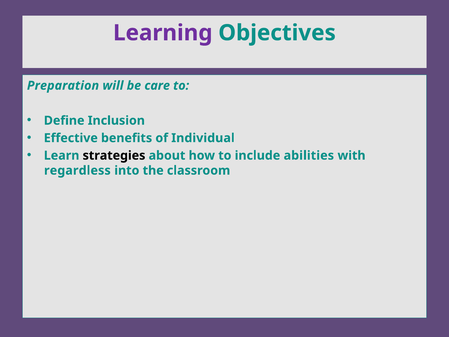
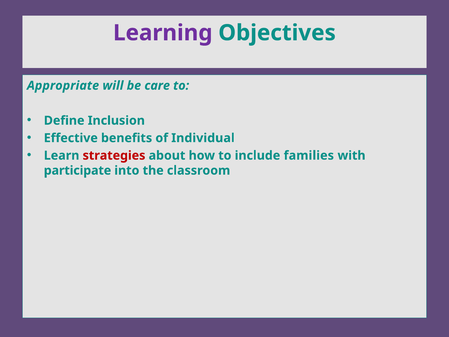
Preparation: Preparation -> Appropriate (63, 86)
strategies colour: black -> red (114, 155)
abilities: abilities -> families (309, 155)
regardless: regardless -> participate (77, 170)
